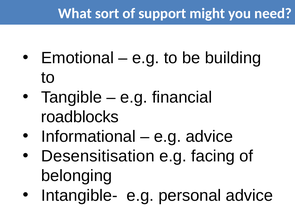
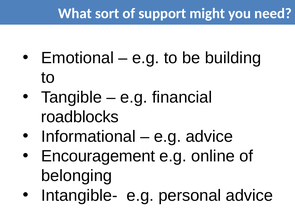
Desensitisation: Desensitisation -> Encouragement (98, 156)
facing: facing -> online (213, 156)
